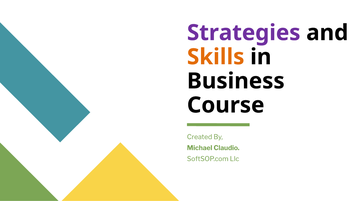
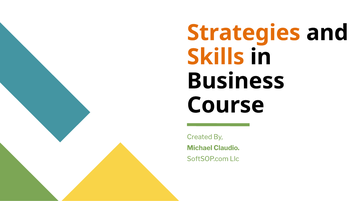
Strategies colour: purple -> orange (244, 33)
